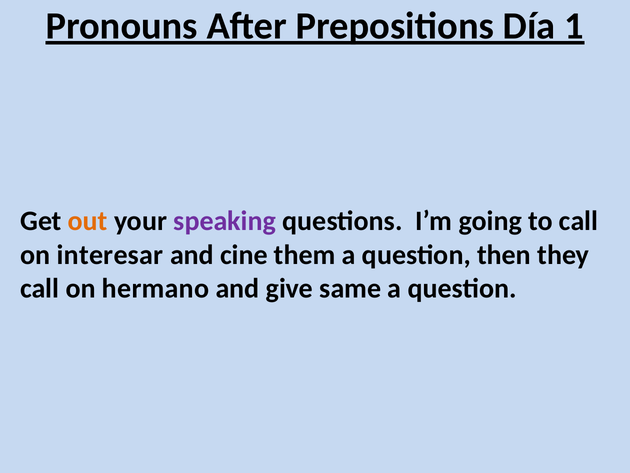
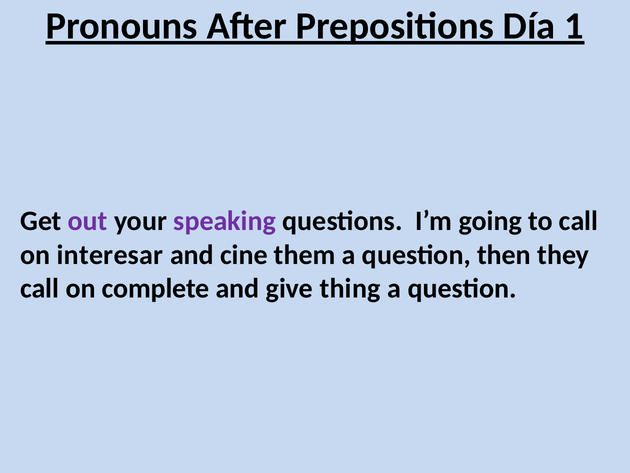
out colour: orange -> purple (88, 221)
hermano: hermano -> complete (156, 288)
same: same -> thing (350, 288)
